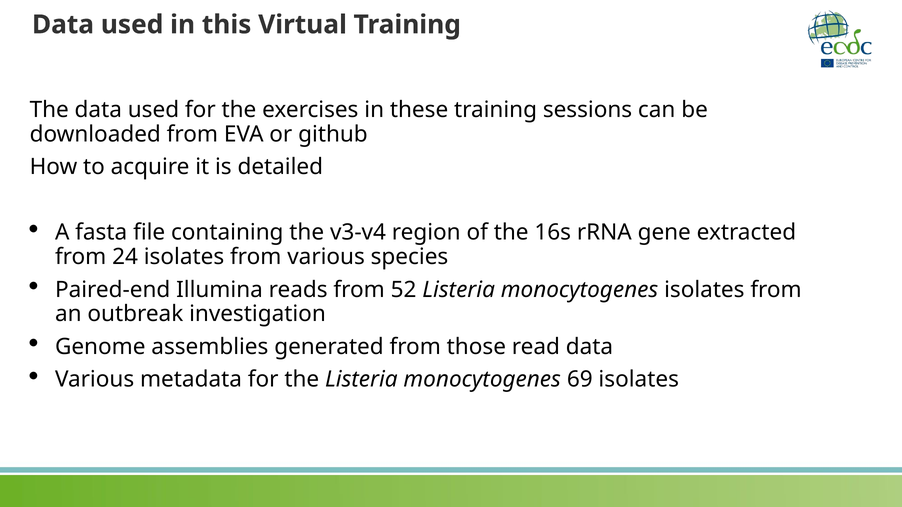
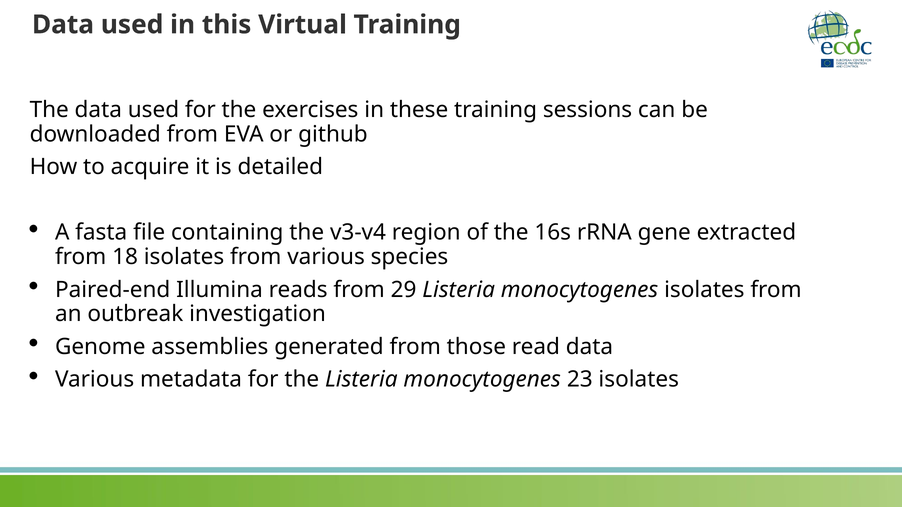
24: 24 -> 18 (125, 257)
52: 52 -> 29 (404, 290)
69: 69 -> 23 (580, 380)
